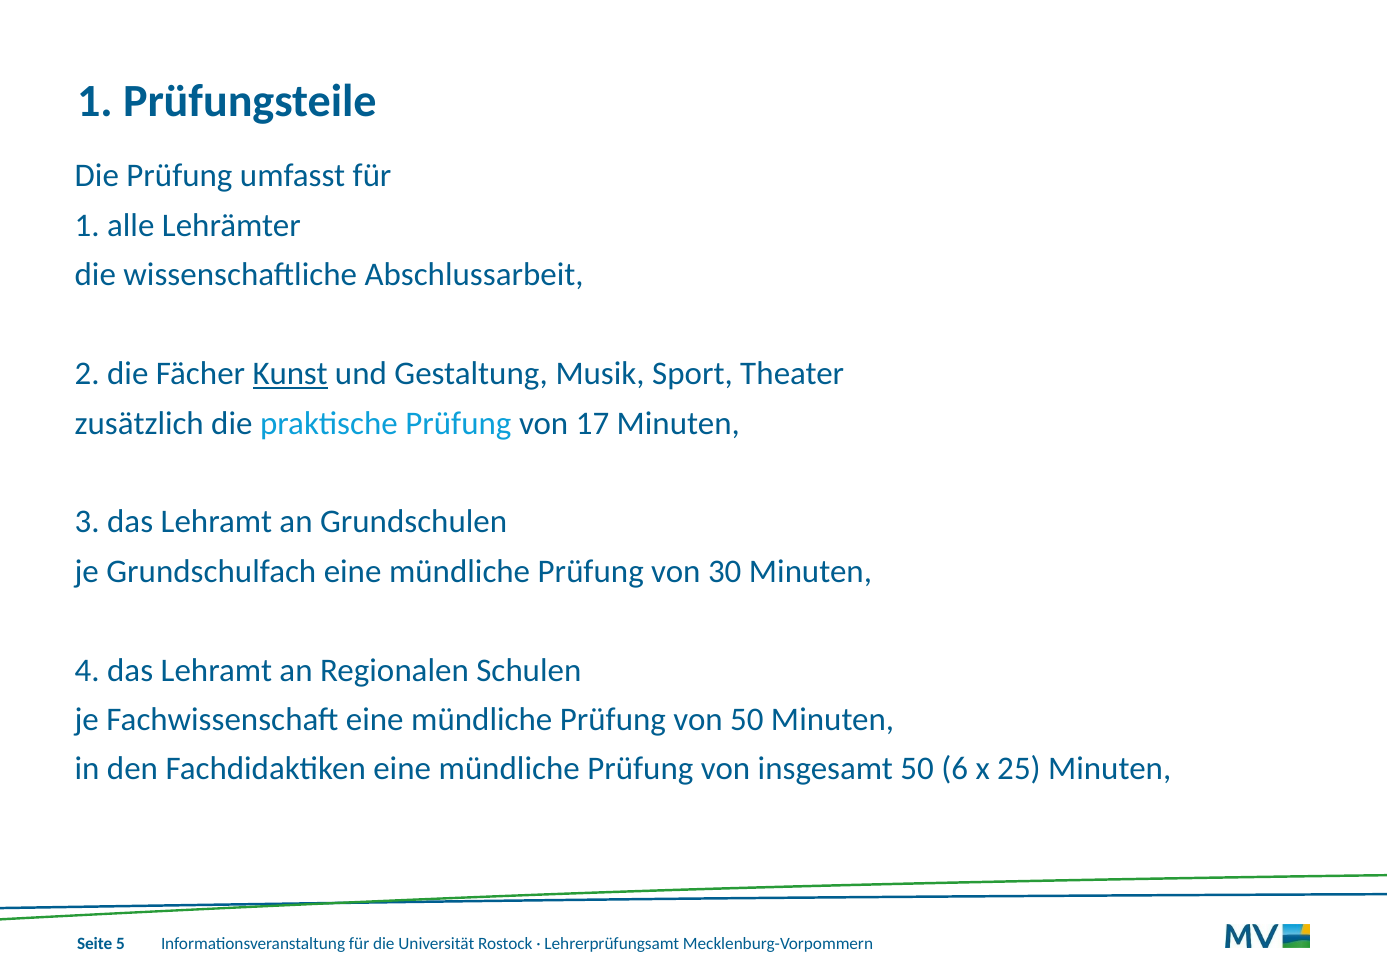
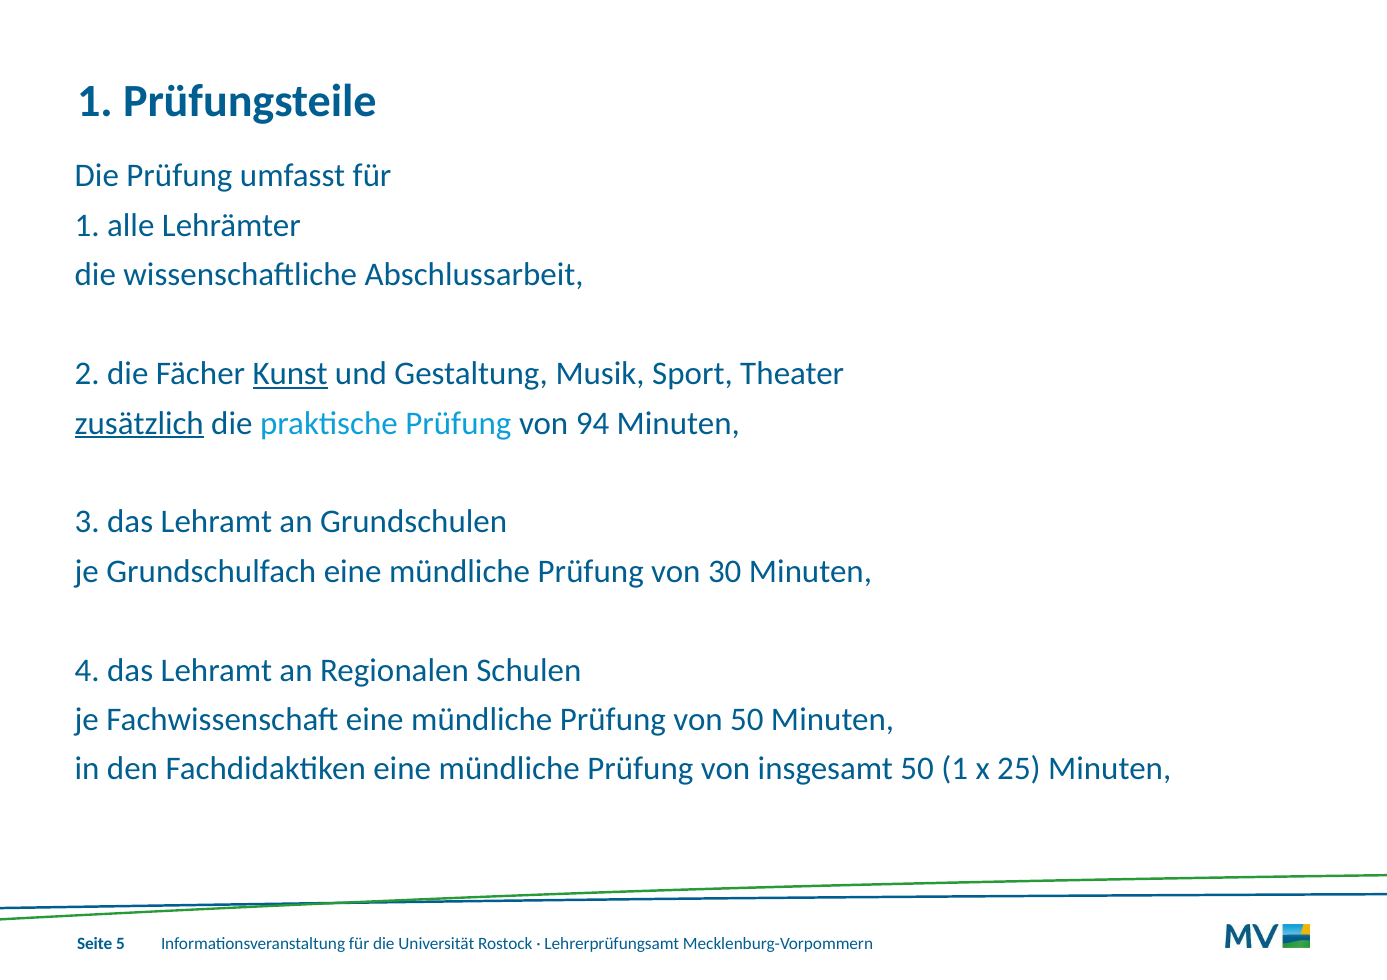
zusätzlich underline: none -> present (139, 423)
17: 17 -> 94 (593, 423)
50 6: 6 -> 1 (955, 770)
